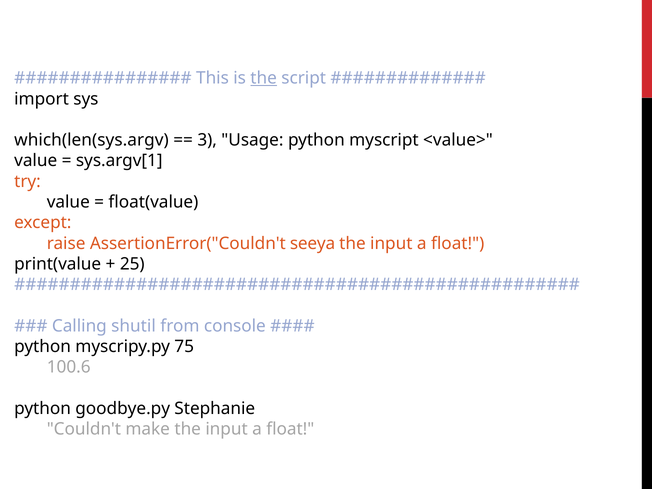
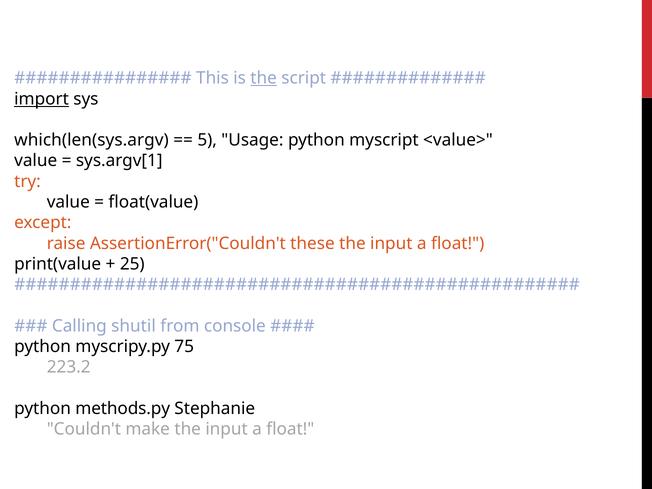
import underline: none -> present (42, 99)
3: 3 -> 5 (207, 140)
seeya: seeya -> these (312, 243)
100.6: 100.6 -> 223.2 (69, 367)
goodbye.py: goodbye.py -> methods.py (123, 408)
